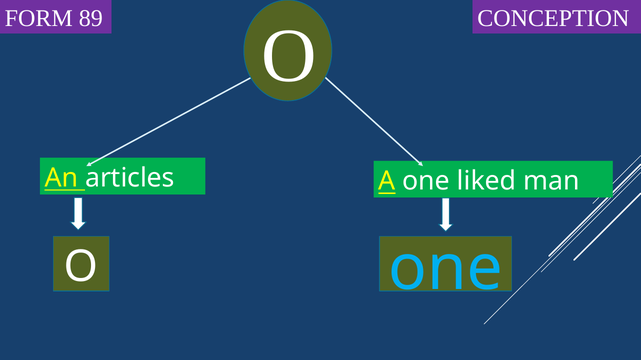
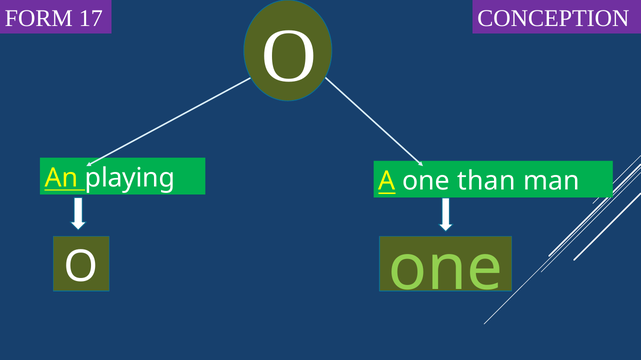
89: 89 -> 17 (91, 18)
articles: articles -> playing (130, 178)
liked: liked -> than (486, 181)
one colour: light blue -> light green (446, 269)
